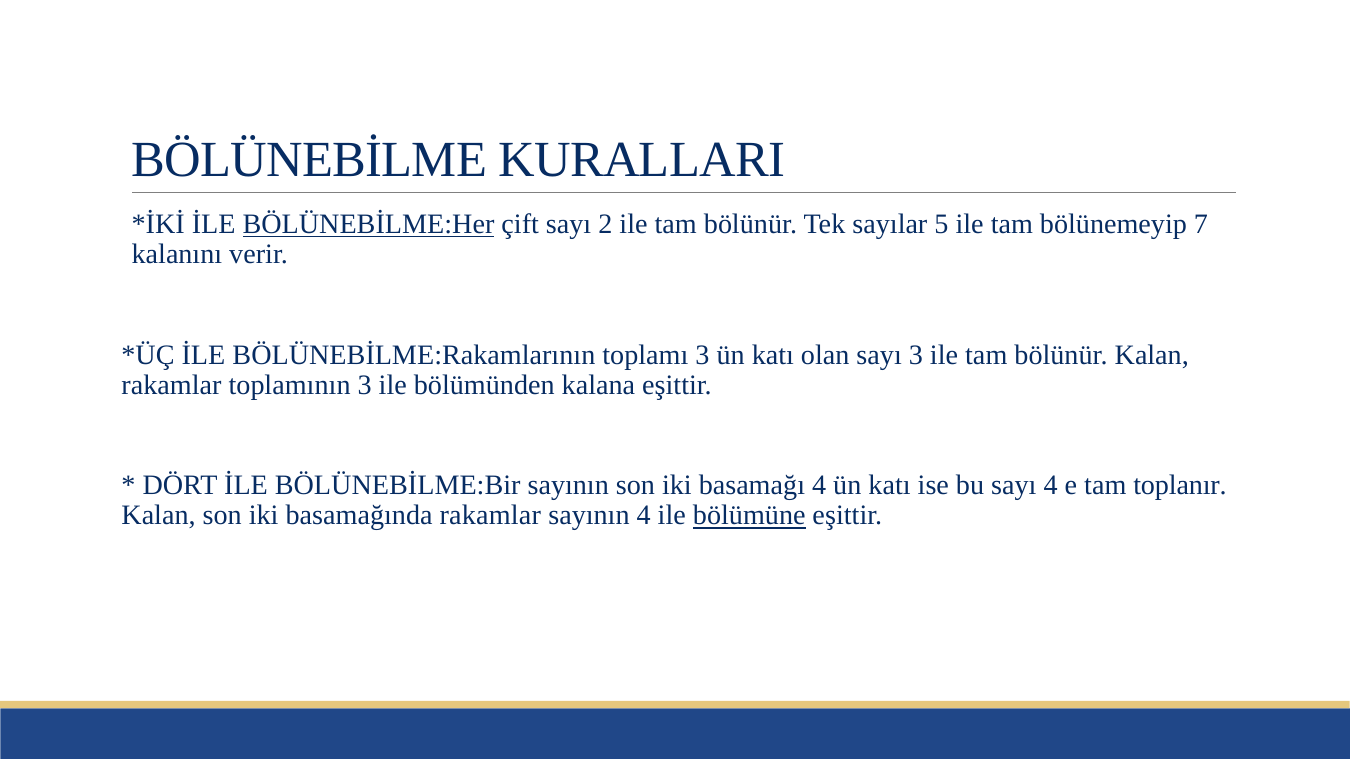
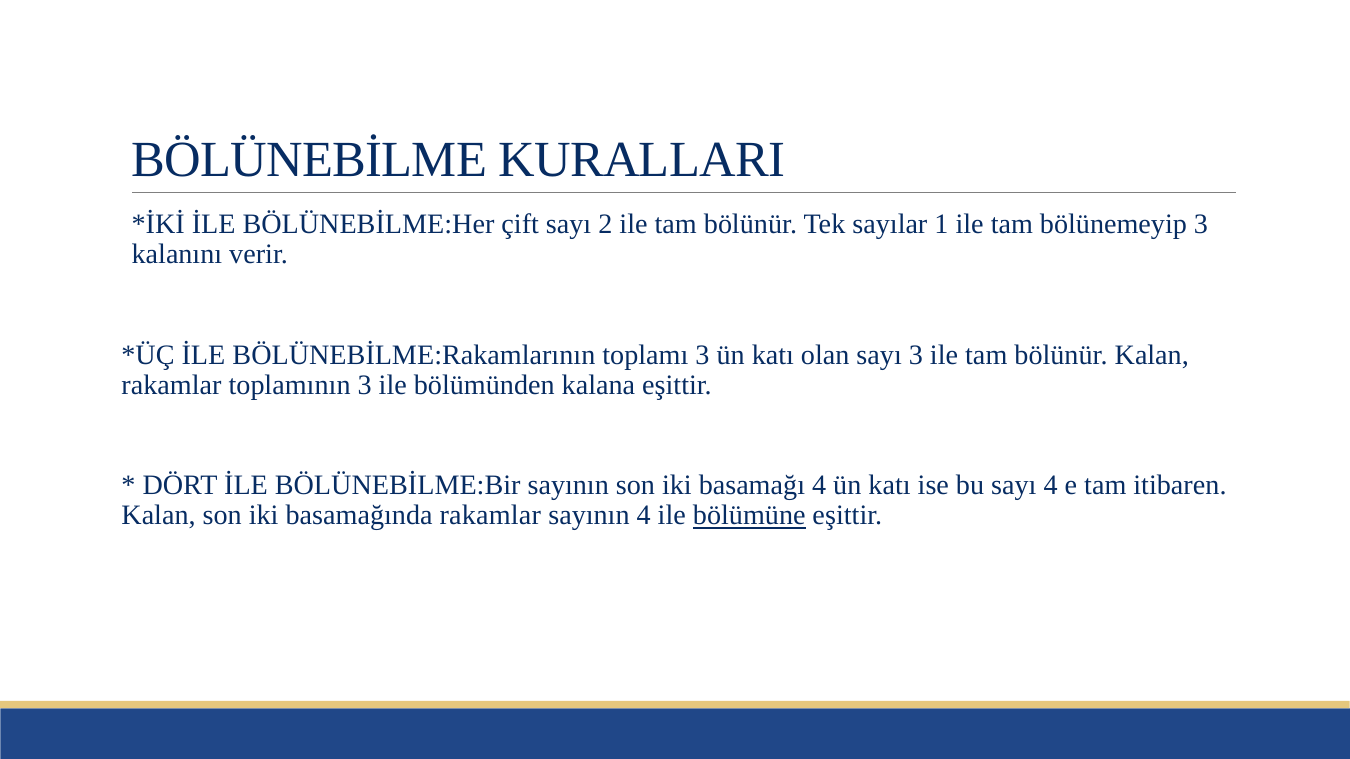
BÖLÜNEBİLME:Her underline: present -> none (368, 224)
5: 5 -> 1 (942, 224)
bölünemeyip 7: 7 -> 3 (1201, 224)
toplanır: toplanır -> itibaren (1180, 485)
